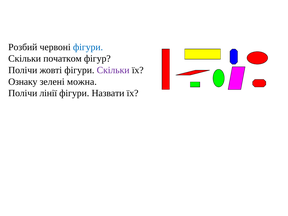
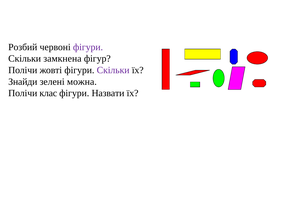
фігури colour: blue -> purple (88, 47)
початком: початком -> замкнена (62, 59)
Ознаку: Ознаку -> Знайди (23, 82)
лінії: лінії -> клас (48, 93)
